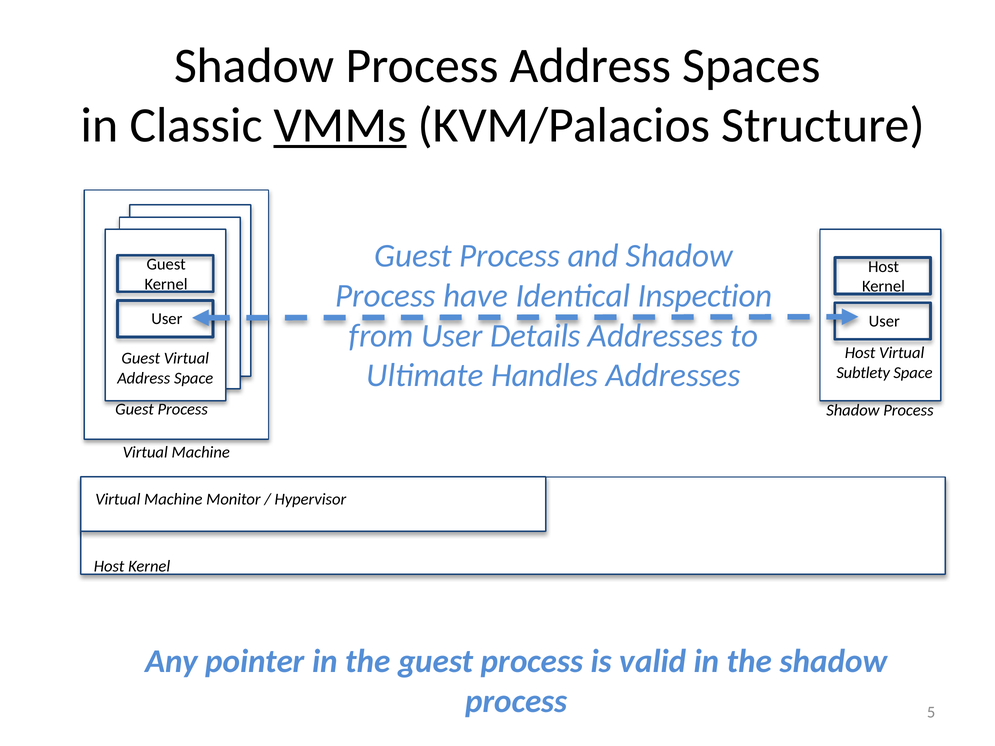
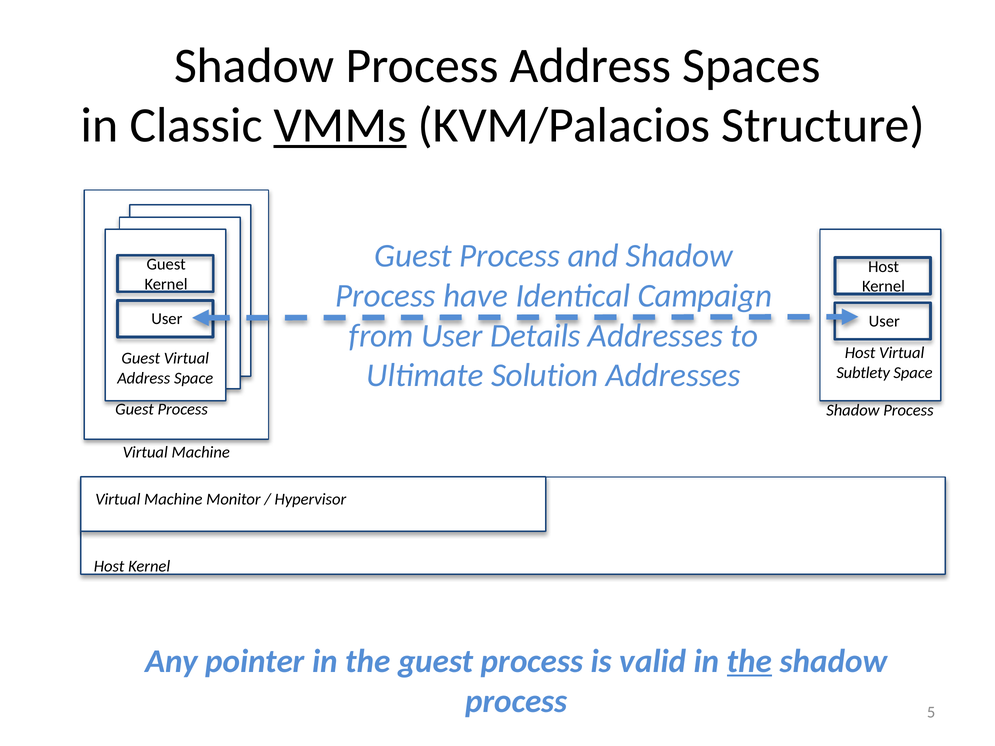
Inspection: Inspection -> Campaign (705, 296)
Handles: Handles -> Solution (545, 375)
the underline: none -> present (750, 662)
